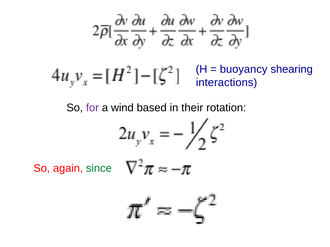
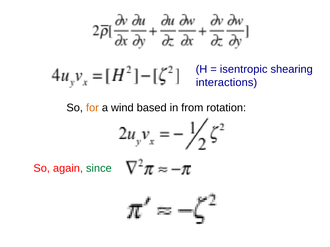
buoyancy: buoyancy -> isentropic (244, 69)
for colour: purple -> orange (92, 108)
their: their -> from (192, 108)
